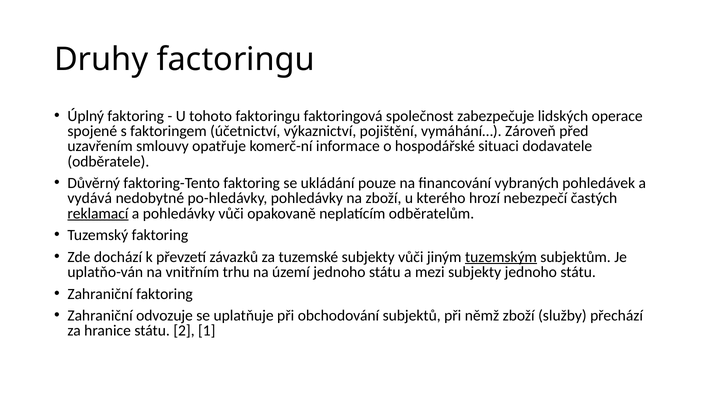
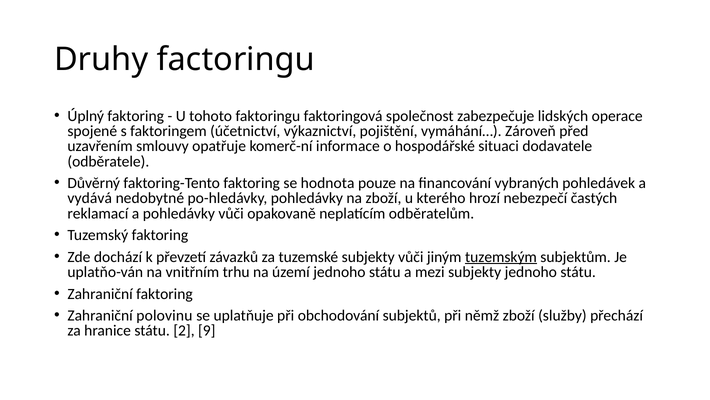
ukládání: ukládání -> hodnota (328, 183)
reklamací underline: present -> none (98, 213)
odvozuje: odvozuje -> polovinu (164, 315)
1: 1 -> 9 (207, 330)
